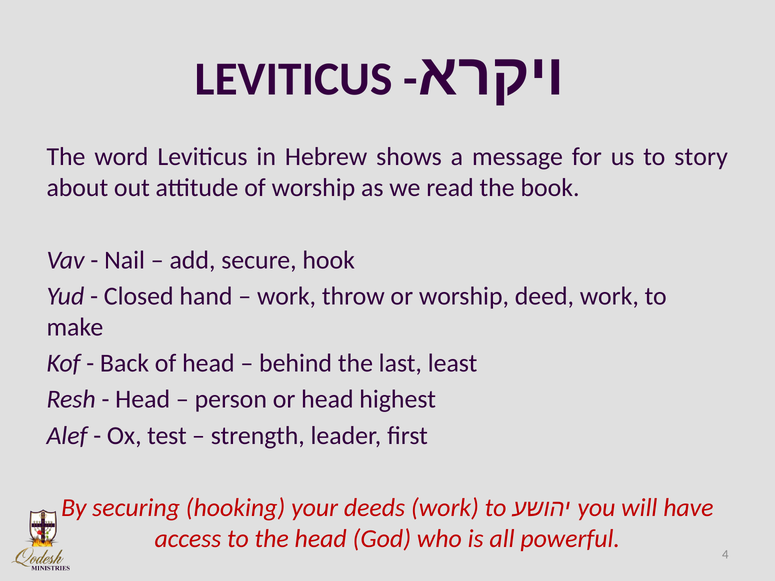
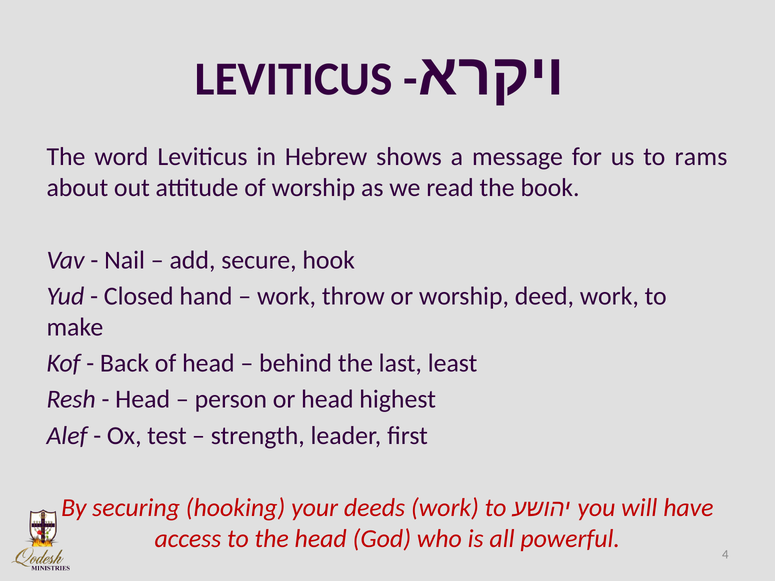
story: story -> rams (701, 157)
